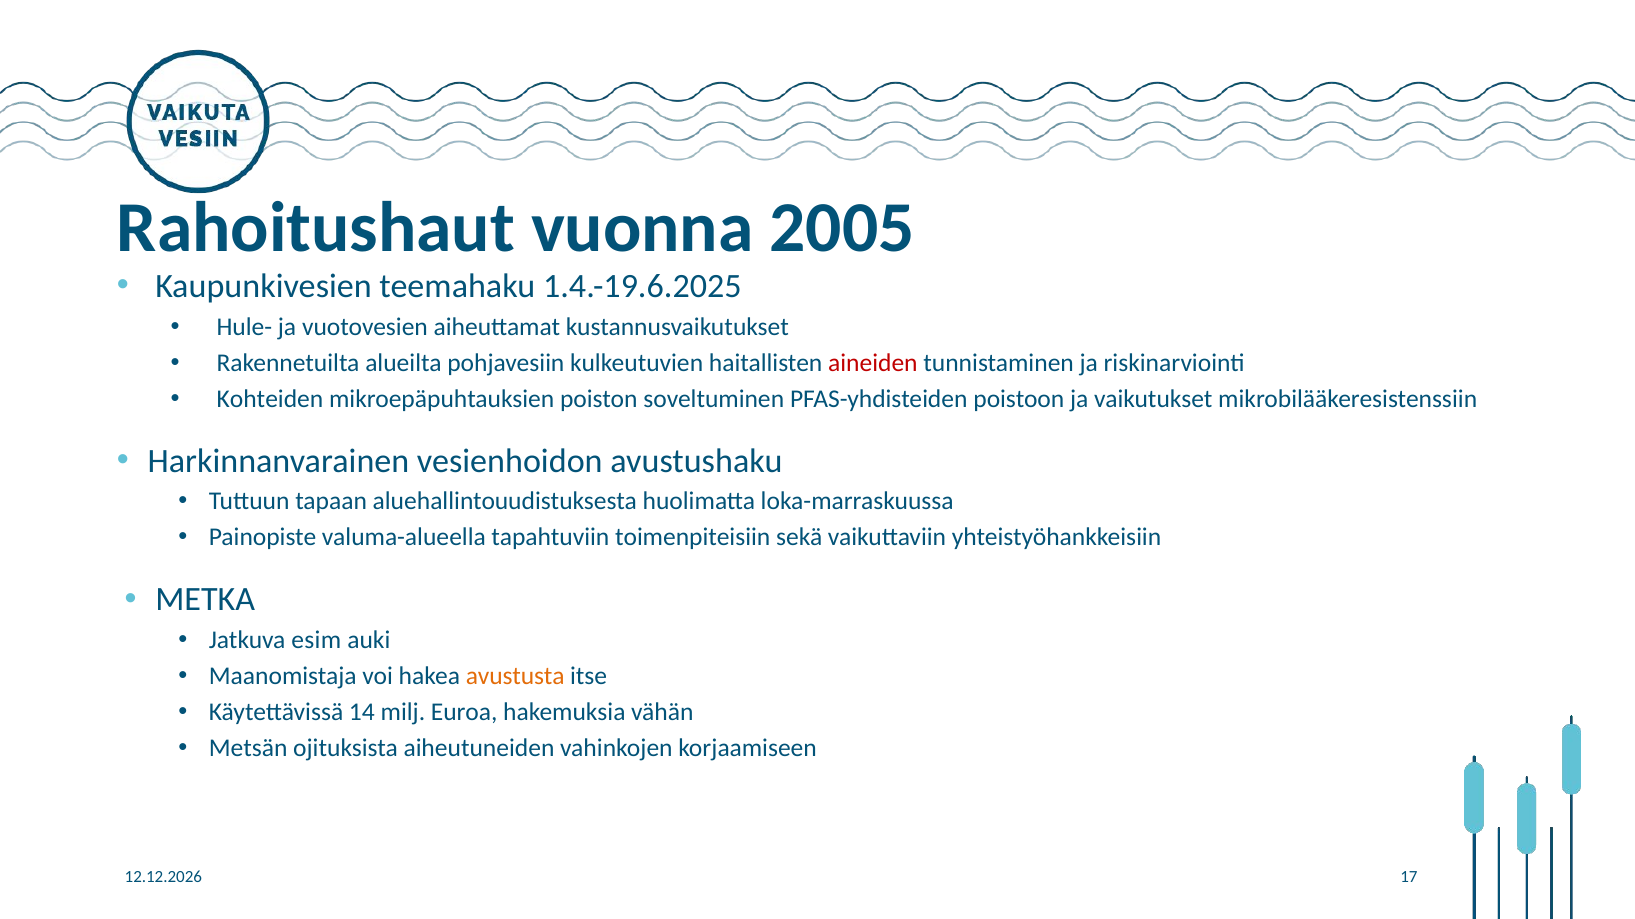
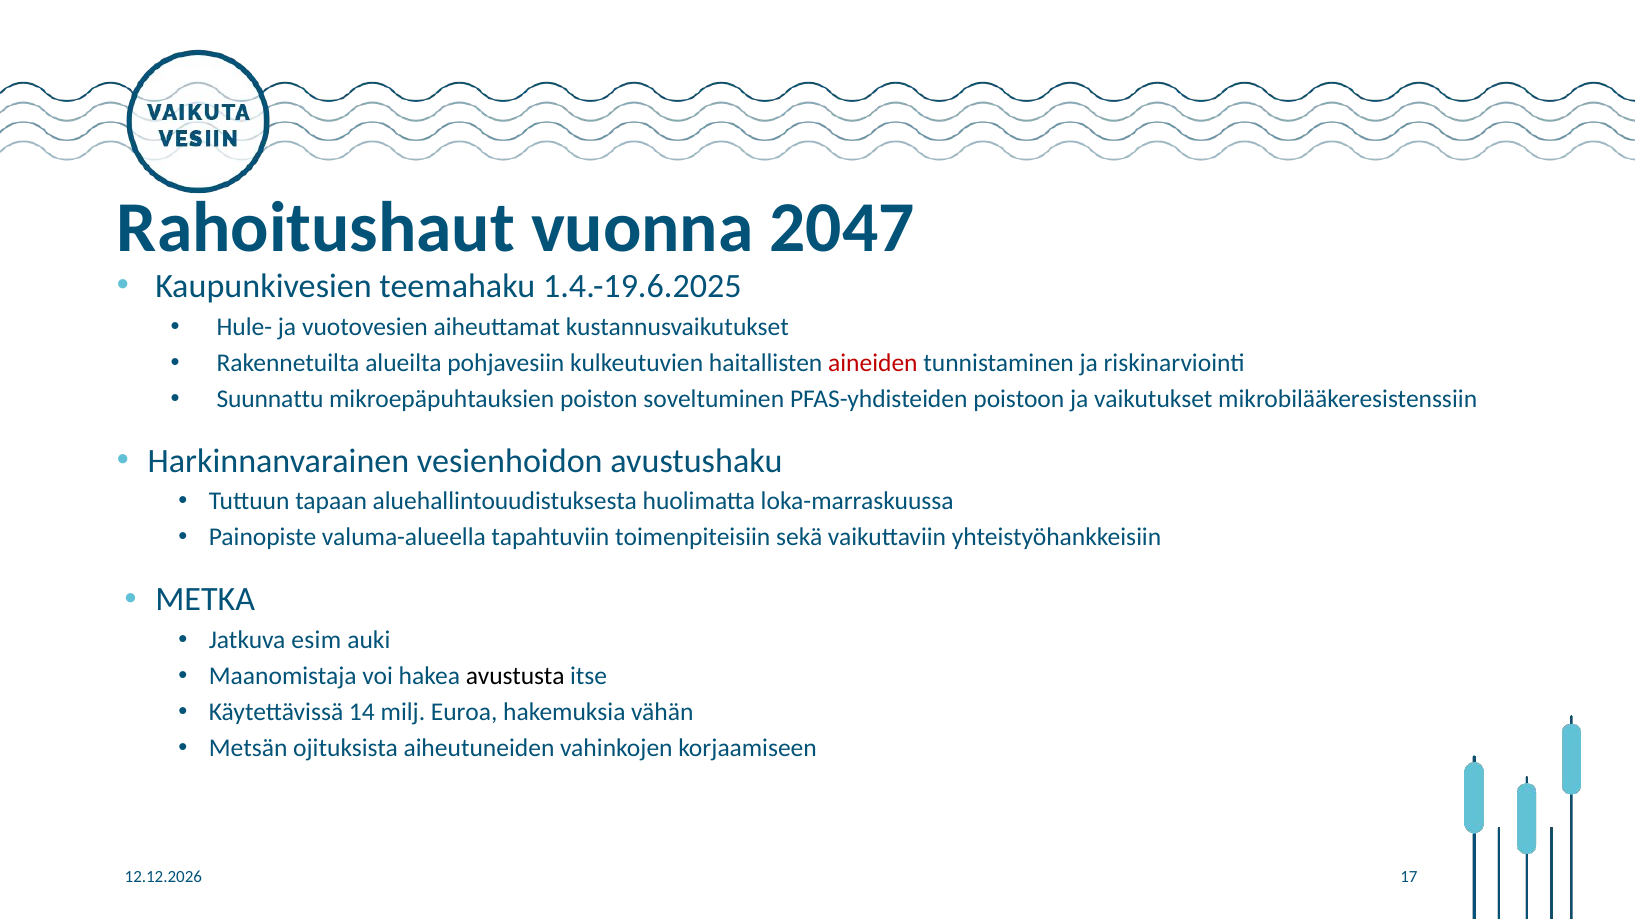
2005: 2005 -> 2047 (842, 228)
Kohteiden: Kohteiden -> Suunnattu (270, 399)
avustusta colour: orange -> black (515, 676)
